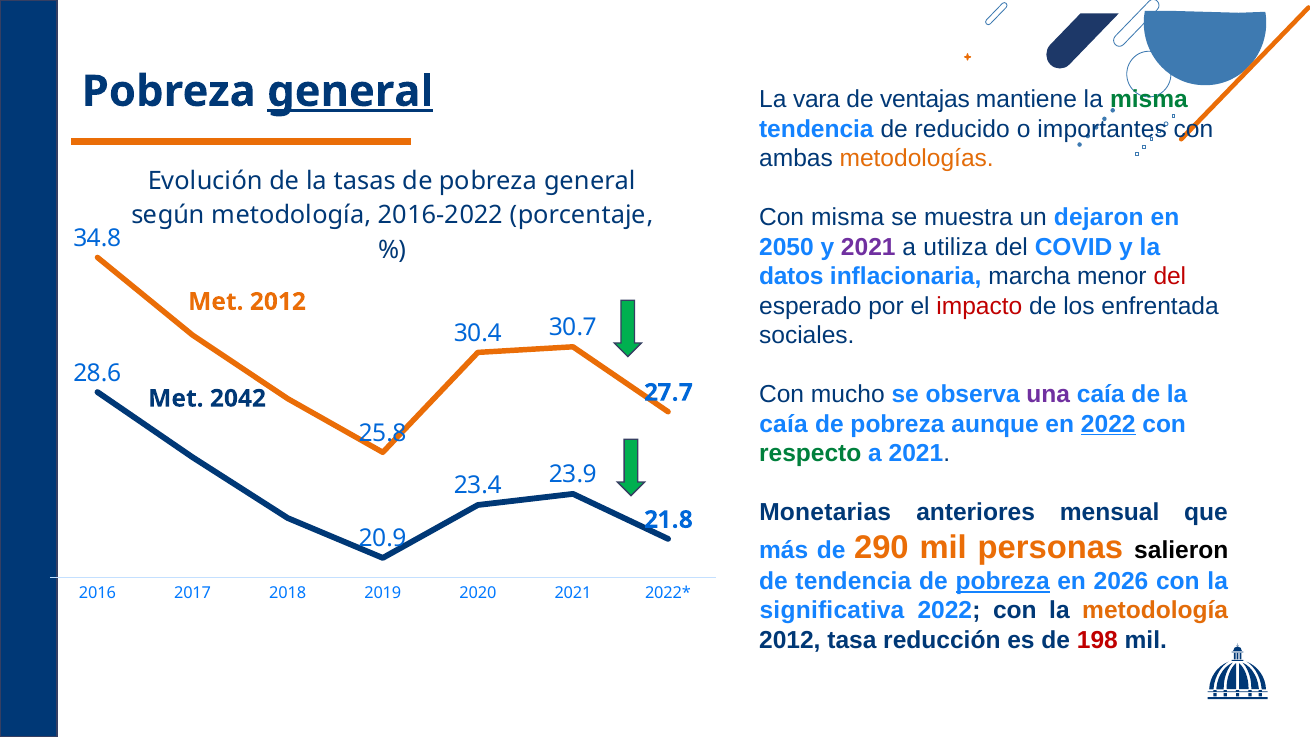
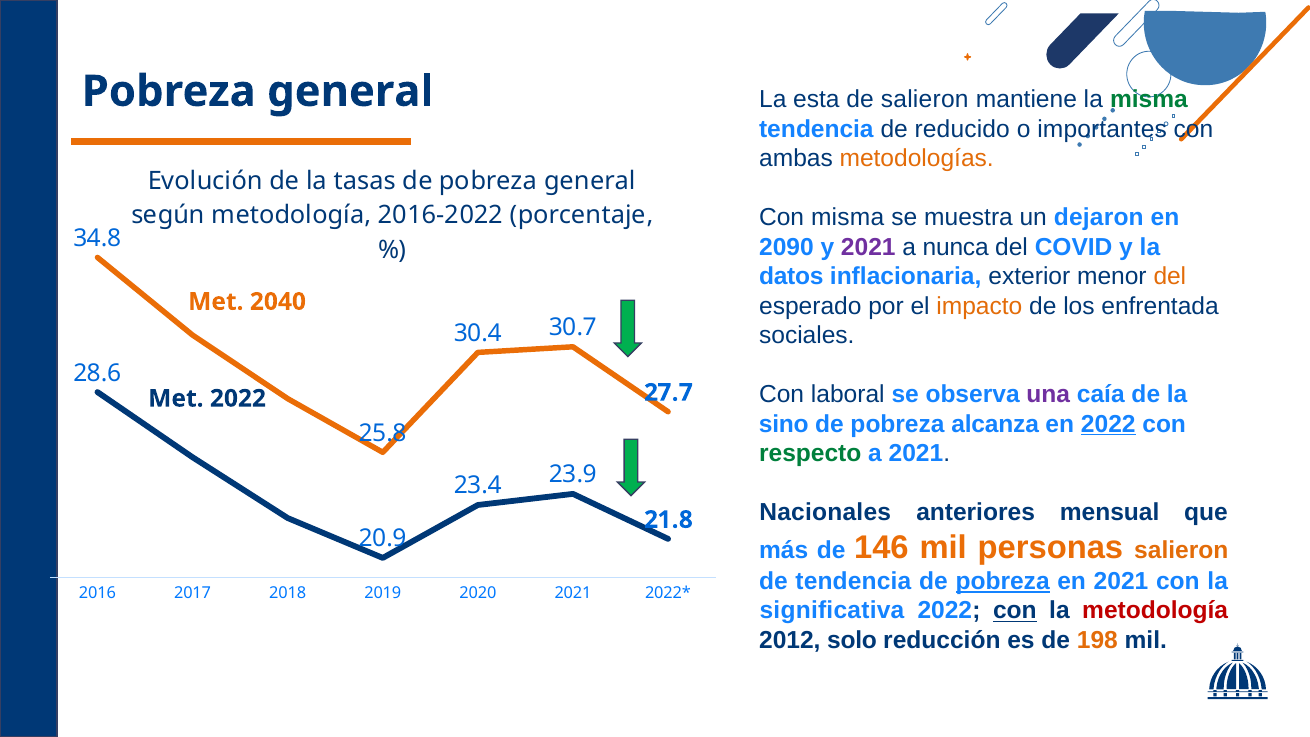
general underline: present -> none (350, 91)
vara: vara -> esta (816, 100)
de ventajas: ventajas -> salieron (925, 100)
2050: 2050 -> 2090 (786, 247)
utiliza: utiliza -> nunca (956, 247)
marcha: marcha -> exterior (1029, 277)
del colour: red -> orange (1170, 277)
impacto colour: red -> orange (979, 306)
Met 2012: 2012 -> 2040 (278, 302)
mucho: mucho -> laboral (848, 394)
Met 2042: 2042 -> 2022 (238, 398)
caía: caía -> sino (784, 424)
aunque: aunque -> alcanza (995, 424)
Monetarias: Monetarias -> Nacionales (825, 512)
290: 290 -> 146 (881, 547)
salieron colour: black -> orange (1181, 550)
en 2026: 2026 -> 2021 (1121, 581)
con underline: none -> present (1015, 611)
metodología colour: orange -> red (1155, 611)
tasa: tasa -> solo (852, 640)
198 colour: red -> orange (1097, 640)
